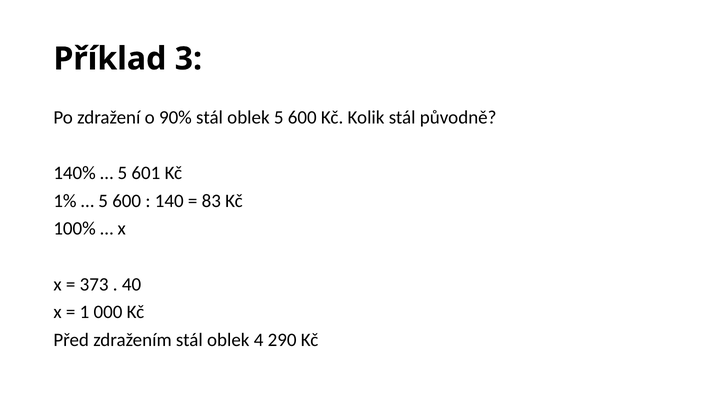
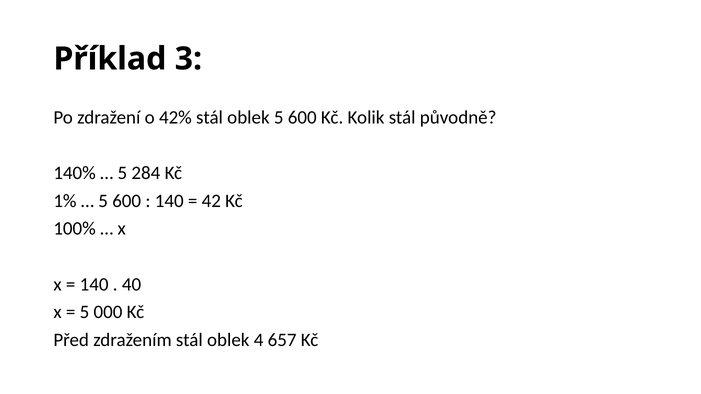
90%: 90% -> 42% (175, 118)
601: 601 -> 284 (146, 173)
83: 83 -> 42 (211, 201)
373: 373 -> 140 (94, 285)
1: 1 -> 5 (84, 312)
290: 290 -> 657 (282, 340)
